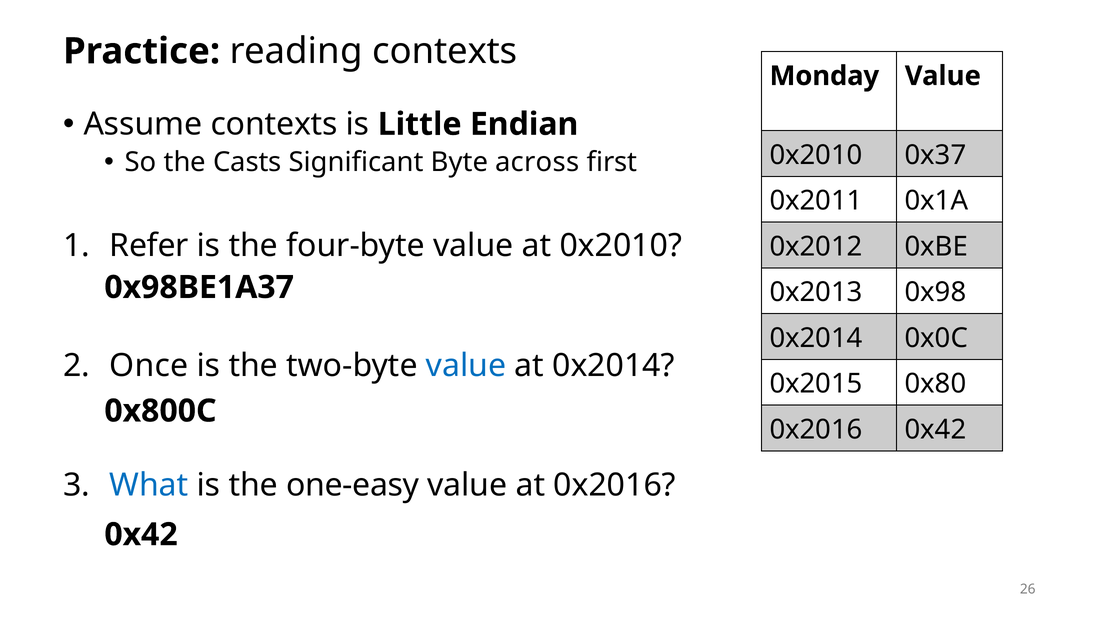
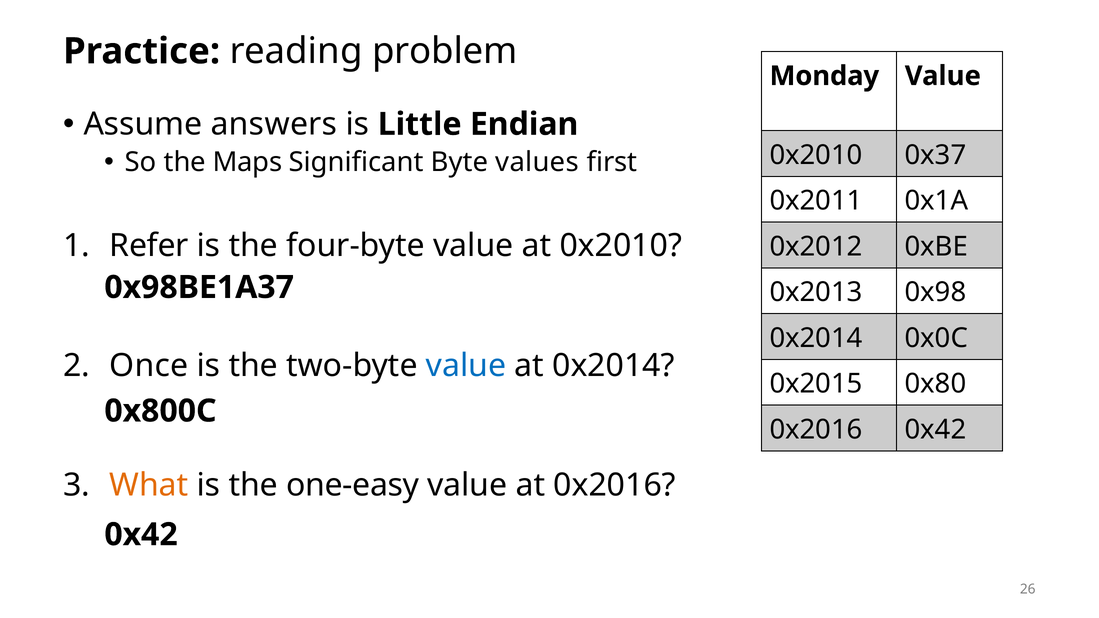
reading contexts: contexts -> problem (445, 51)
Assume contexts: contexts -> answers (274, 124)
Casts: Casts -> Maps (247, 162)
across: across -> values (537, 162)
What colour: blue -> orange (149, 485)
